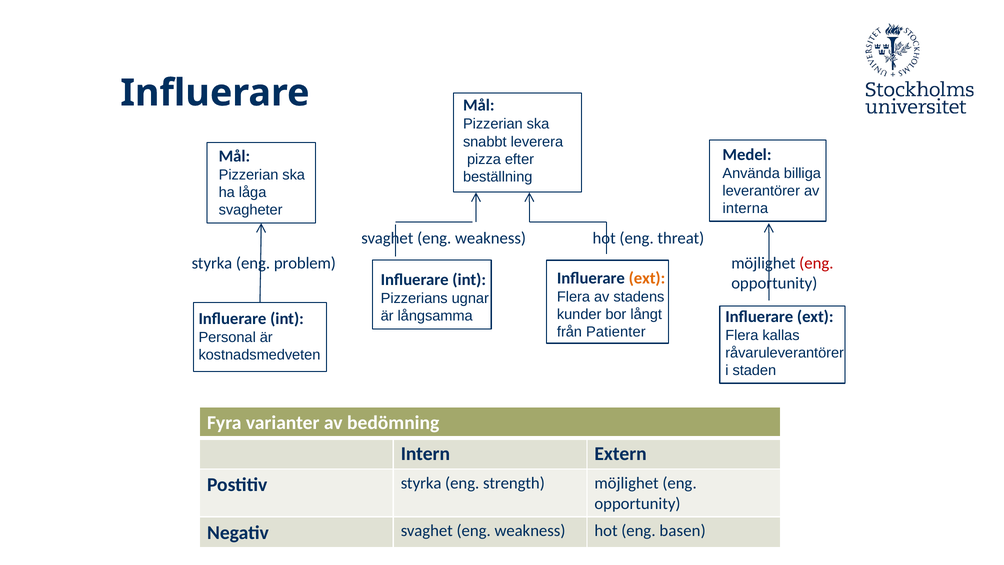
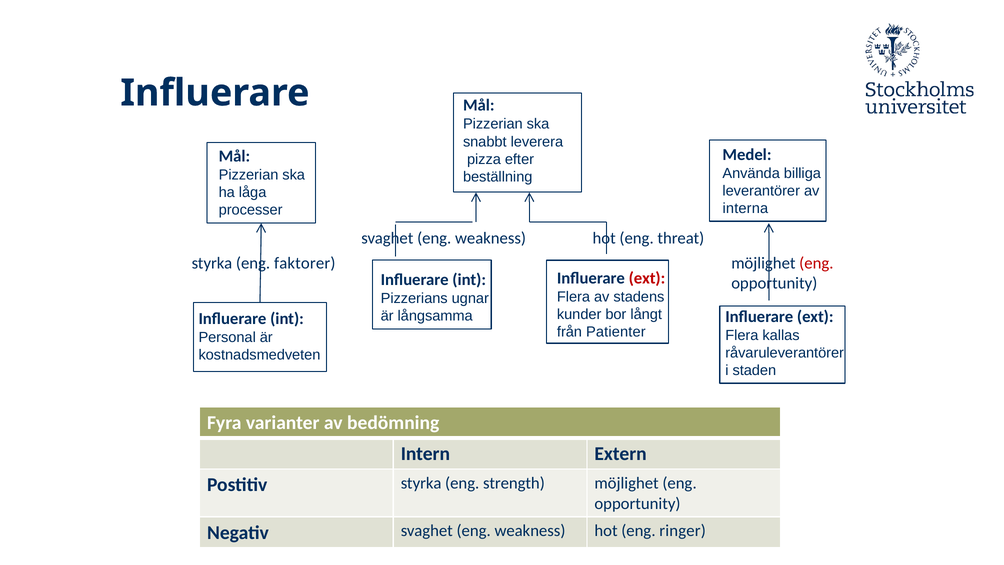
svagheter: svagheter -> processer (251, 210)
problem: problem -> faktorer (305, 263)
ext colour: orange -> red (647, 278)
basen: basen -> ringer (683, 531)
